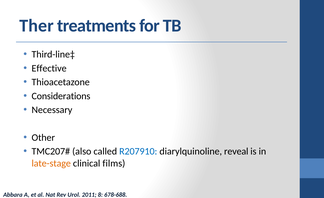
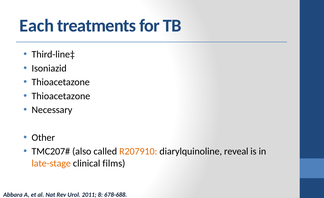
Ther: Ther -> Each (37, 26)
Effective: Effective -> Isoniazid (49, 68)
Considerations: Considerations -> Thioacetazone (61, 96)
R207910 colour: blue -> orange (138, 151)
